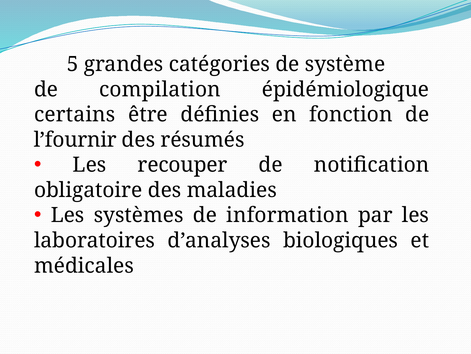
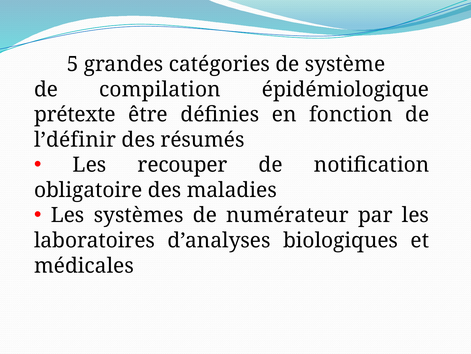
certains: certains -> prétexte (75, 114)
l’fournir: l’fournir -> l’définir (75, 140)
information: information -> numérateur (287, 215)
